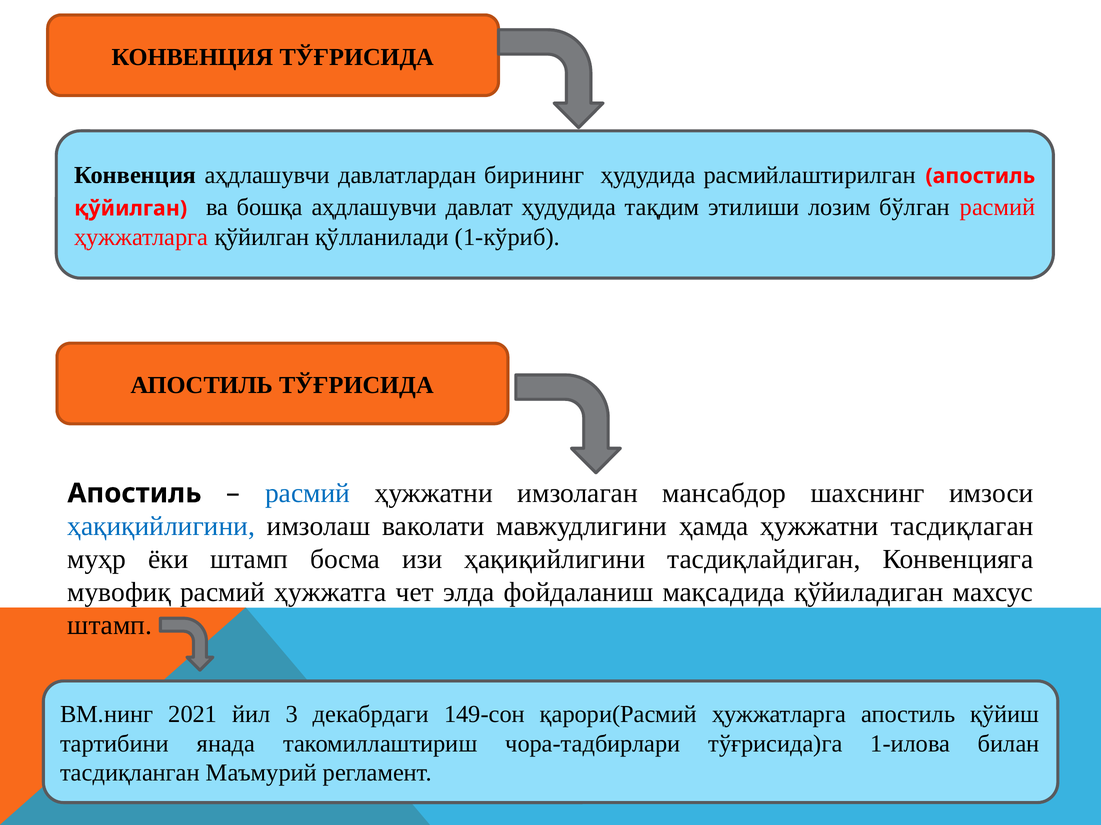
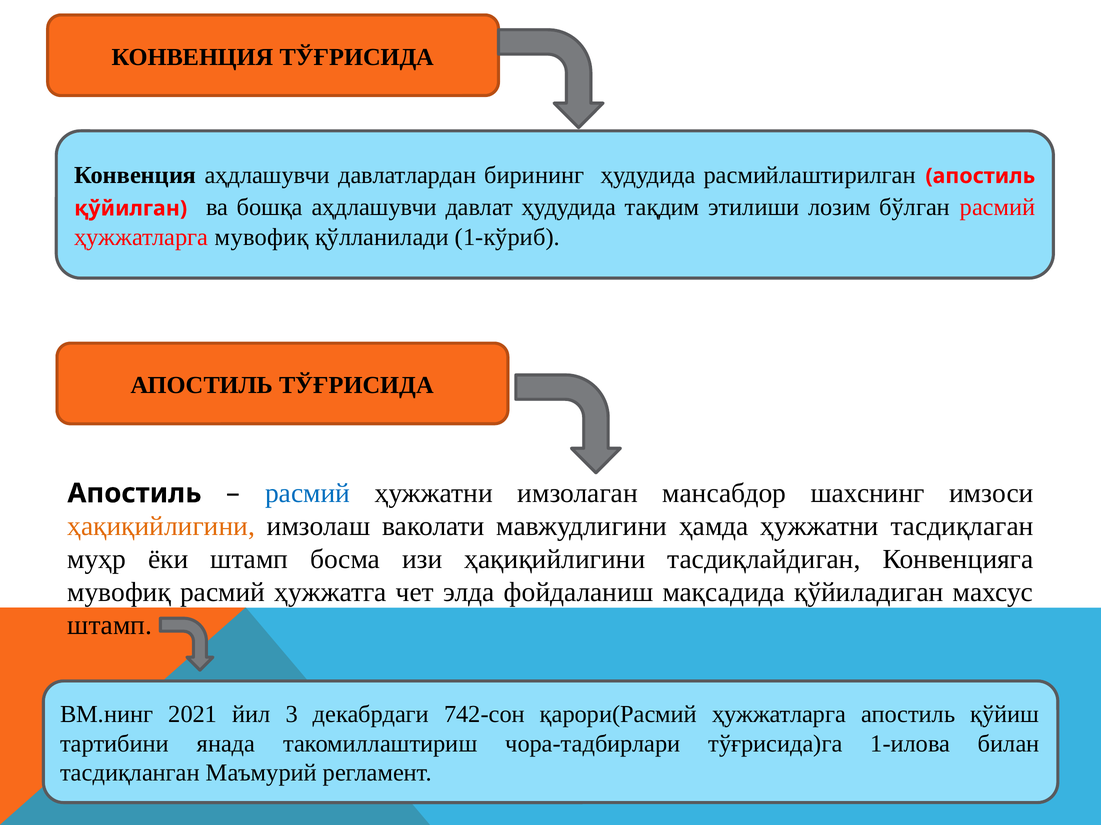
ҳужжатларга қўйилган: қўйилган -> мувофиқ (262, 238)
ҳақиқийлигини colour: blue -> orange (161, 527)
149-сон: 149-сон -> 742-сон (484, 715)
